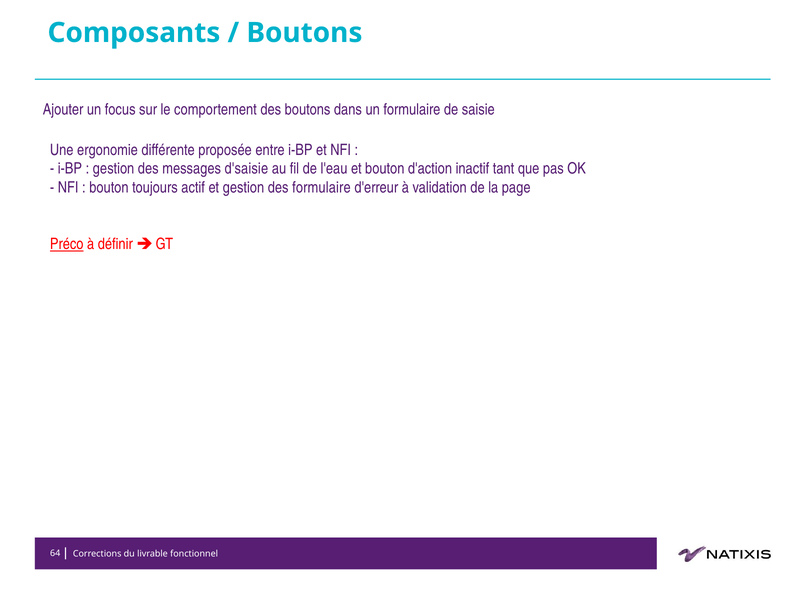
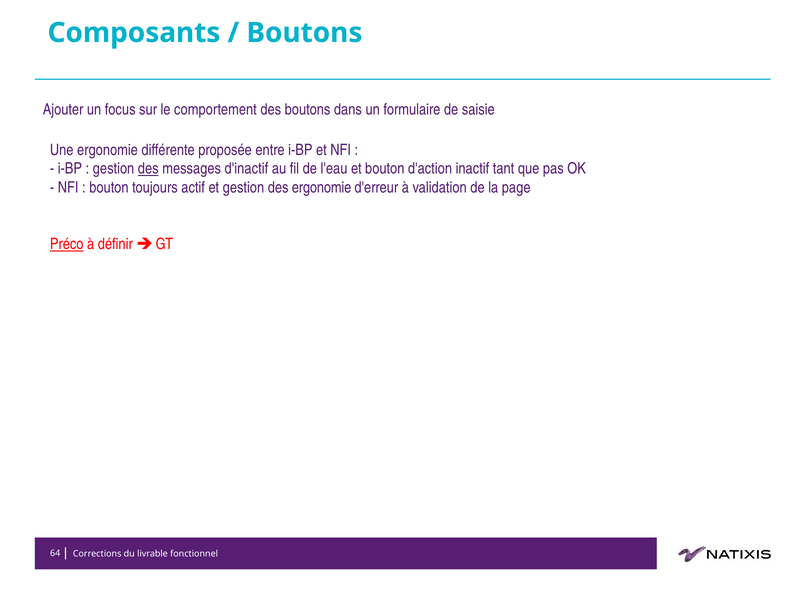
des underline: none -> present (148, 169)
d'saisie: d'saisie -> d'inactif (246, 169)
des formulaire: formulaire -> ergonomie (322, 187)
